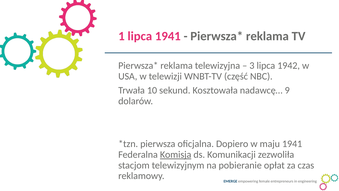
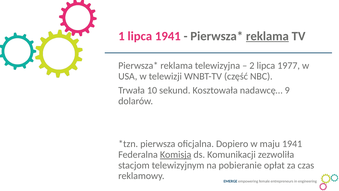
reklama underline: none -> present (267, 36)
3: 3 -> 2 (252, 65)
1942: 1942 -> 1977 (289, 65)
